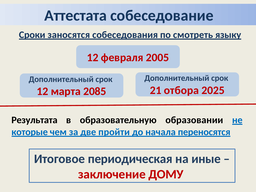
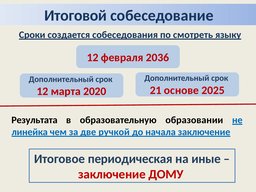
Аттестата: Аттестата -> Итоговой (76, 16)
заносятся: заносятся -> создается (69, 35)
2005: 2005 -> 2036 (157, 57)
отбора: отбора -> основе (181, 90)
2085: 2085 -> 2020 (95, 91)
которые: которые -> линейка (30, 132)
пройти: пройти -> ручкой (114, 132)
начала переносятся: переносятся -> заключение (204, 132)
